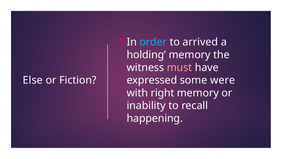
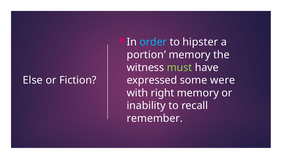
arrived: arrived -> hipster (200, 42)
holding: holding -> portion (146, 55)
must colour: pink -> light green (179, 67)
happening: happening -> remember (155, 118)
